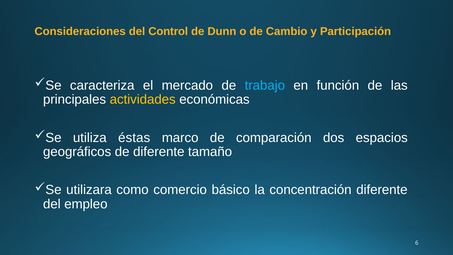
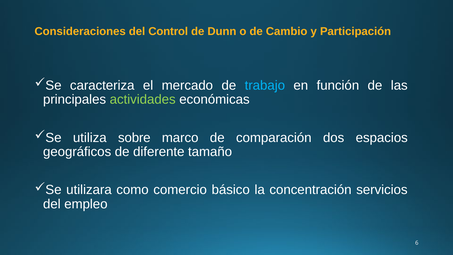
actividades colour: yellow -> light green (143, 100)
éstas: éstas -> sobre (134, 138)
concentración diferente: diferente -> servicios (382, 190)
